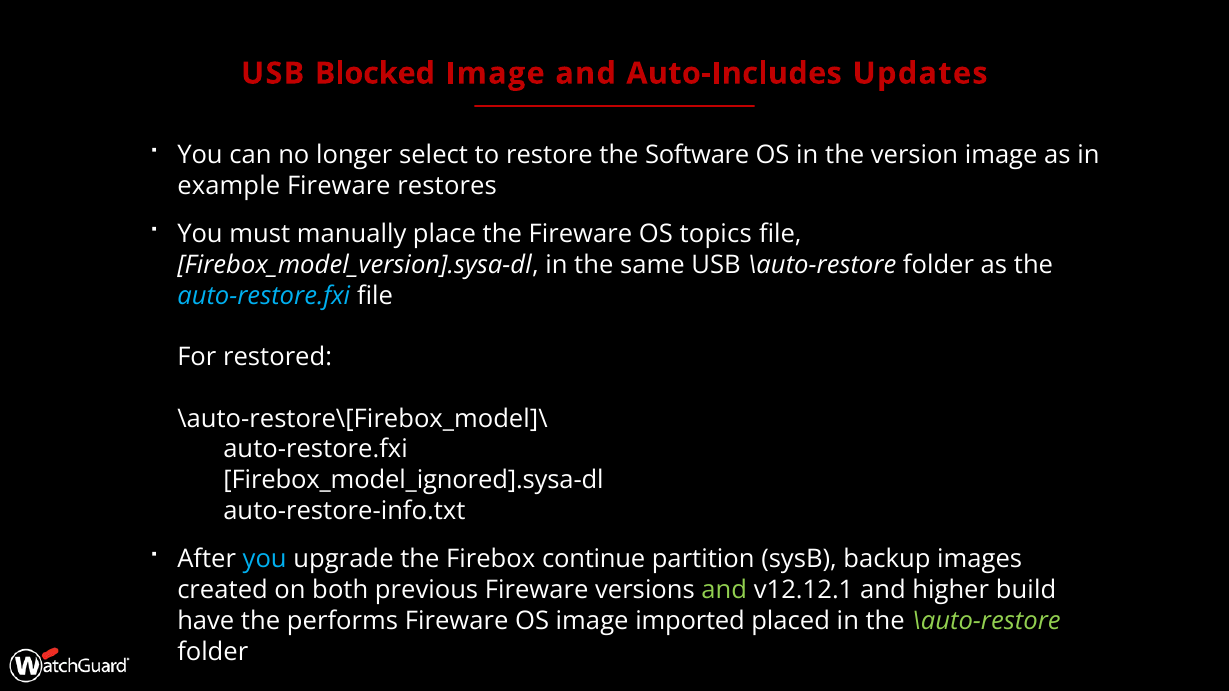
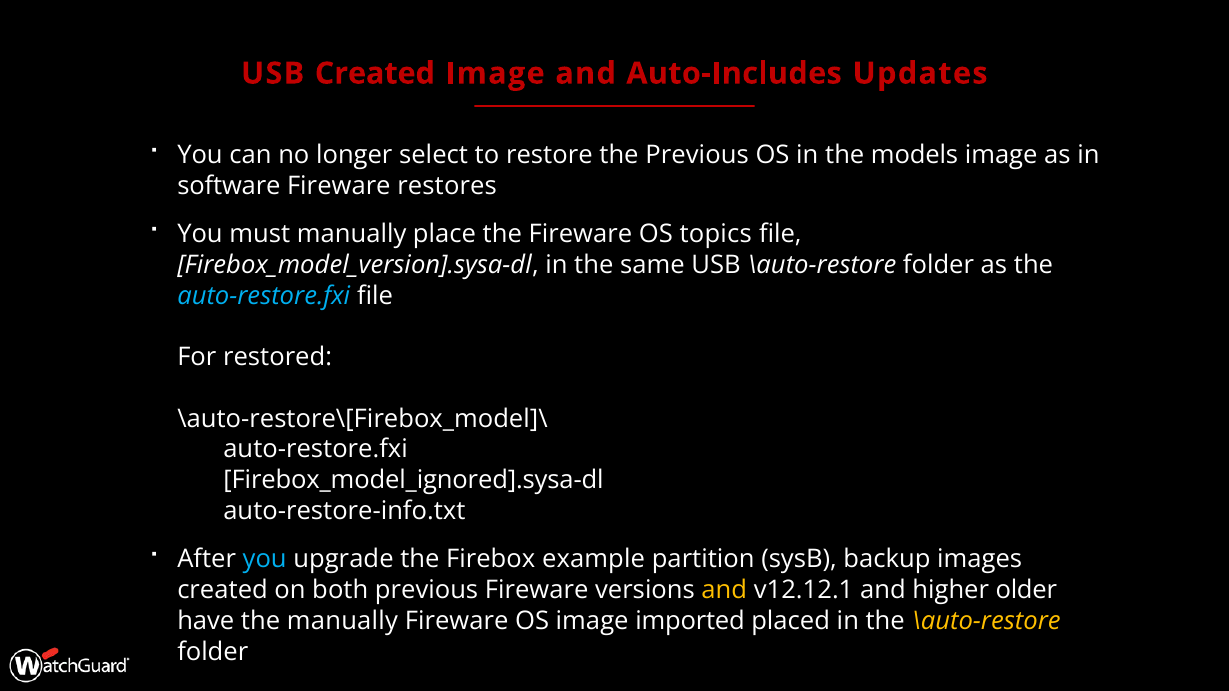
USB Blocked: Blocked -> Created (375, 73)
the Software: Software -> Previous (697, 155)
version: version -> models (915, 155)
example: example -> software (229, 186)
continue: continue -> example (594, 560)
and colour: light green -> yellow (724, 590)
build: build -> older (1026, 590)
the performs: performs -> manually (342, 621)
\auto-restore colour: light green -> yellow (986, 621)
